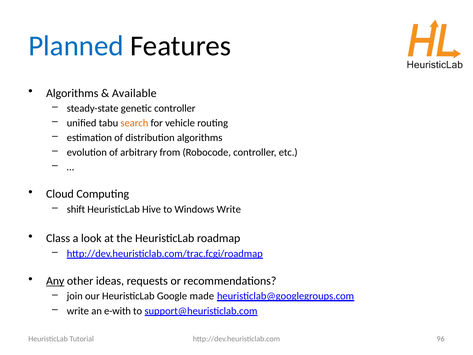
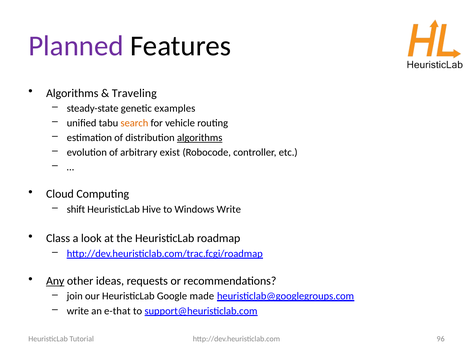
Planned colour: blue -> purple (76, 46)
Available: Available -> Traveling (134, 93)
genetic controller: controller -> examples (175, 108)
algorithms underline: none -> present (200, 138)
from: from -> exist (170, 152)
e-with: e-with -> e-that (117, 311)
